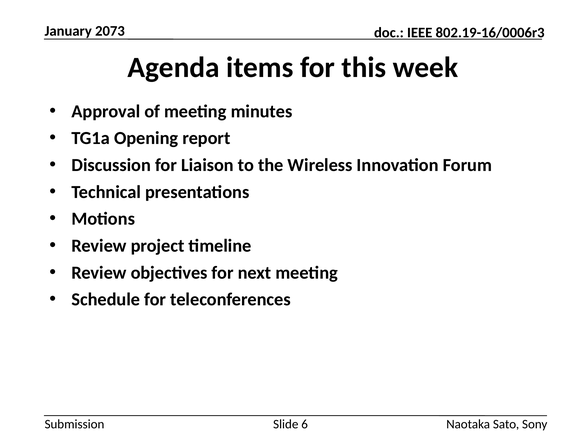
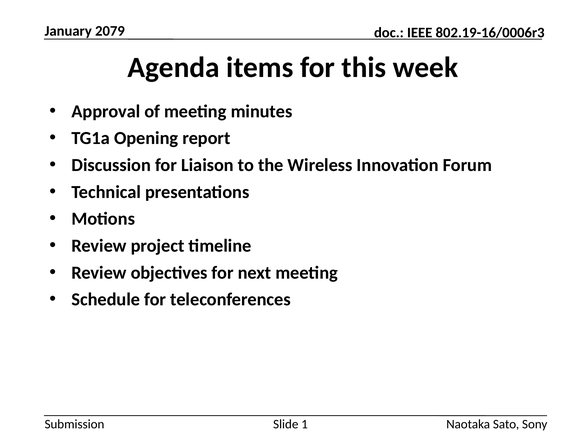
2073: 2073 -> 2079 (110, 31)
6: 6 -> 1 (305, 424)
